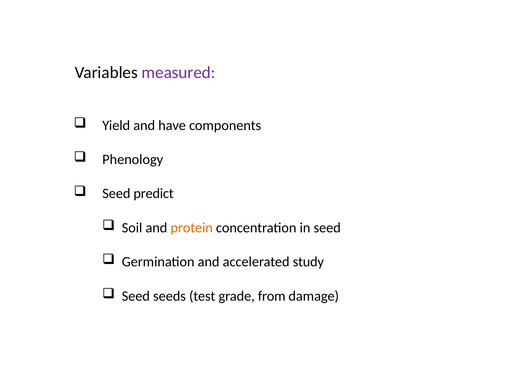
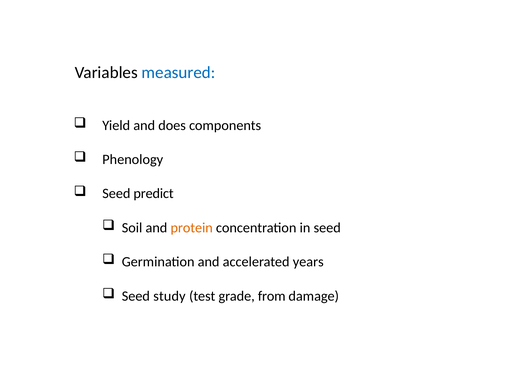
measured colour: purple -> blue (178, 73)
have: have -> does (172, 125)
accelerated study: study -> years (308, 262)
Seed seeds: seeds -> study (169, 296)
